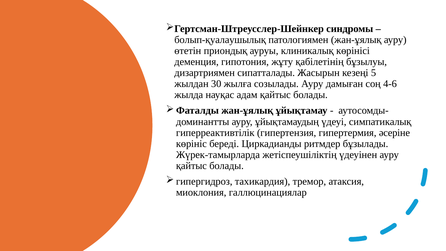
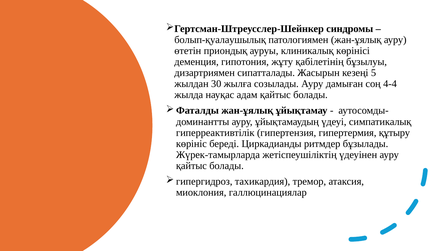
4-6: 4-6 -> 4-4 (390, 84)
әсеріне: әсеріне -> құтыру (394, 133)
